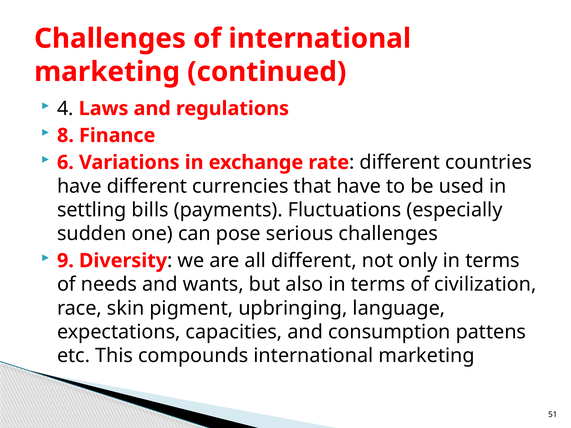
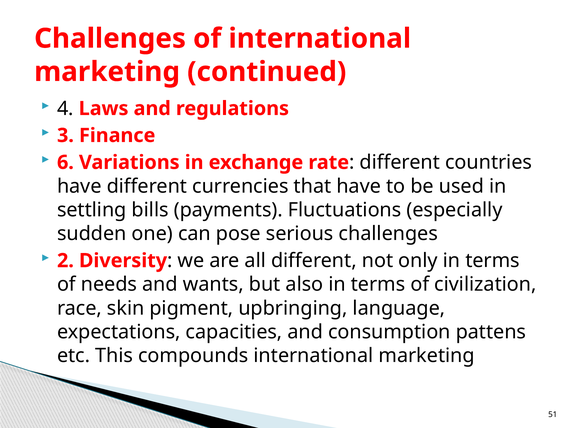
8: 8 -> 3 (65, 136)
9: 9 -> 2 (65, 261)
